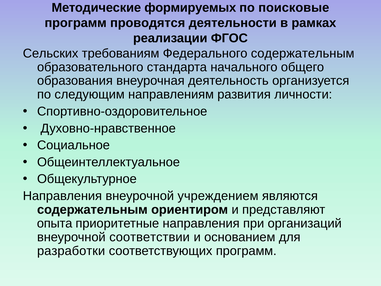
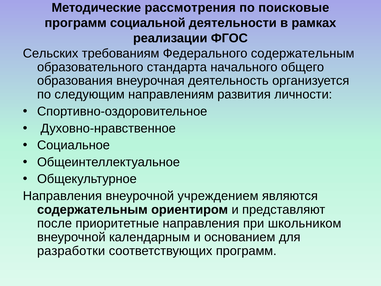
формируемых: формируемых -> рассмотрения (190, 8)
проводятся: проводятся -> социальной (148, 23)
опыта: опыта -> после (55, 223)
организаций: организаций -> школьником (305, 223)
соответствии: соответствии -> календарным (150, 237)
